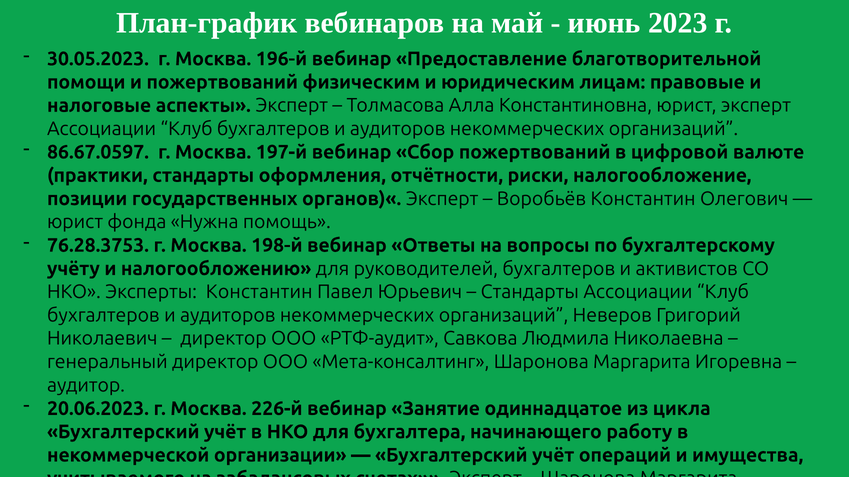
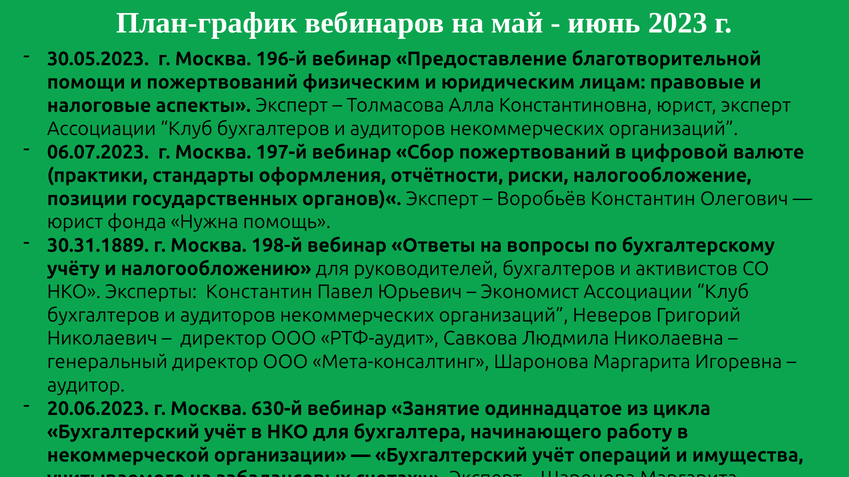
86.67.0597: 86.67.0597 -> 06.07.2023 (98, 152)
76.28.3753: 76.28.3753 -> 30.31.1889 (98, 246)
Стандарты: Стандарты -> Экономист (530, 292)
226-й: 226-й -> 630-й (277, 409)
